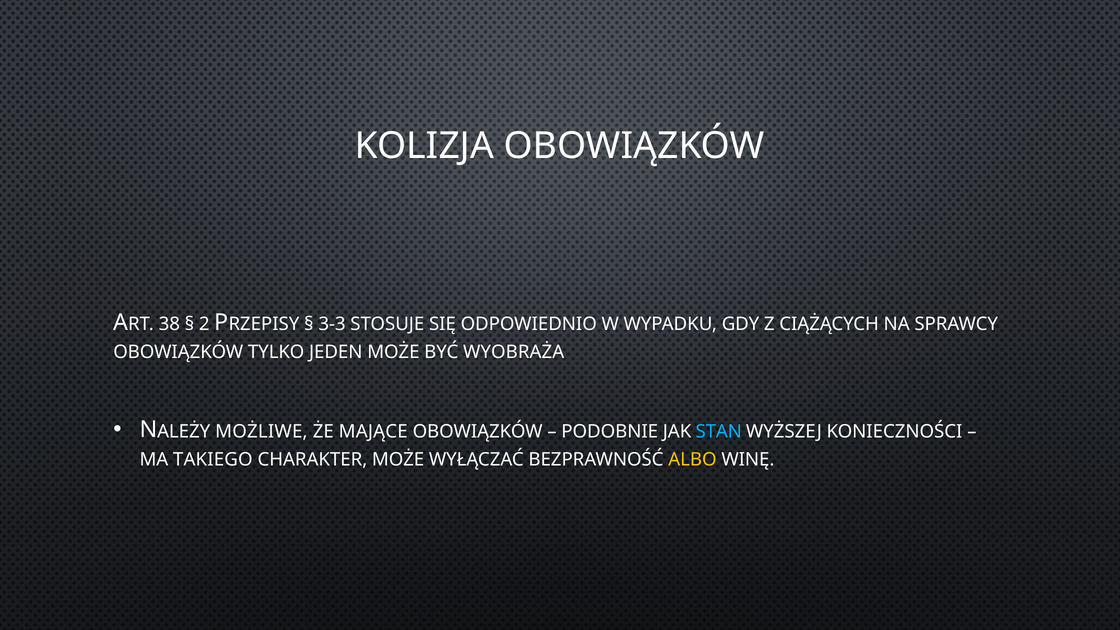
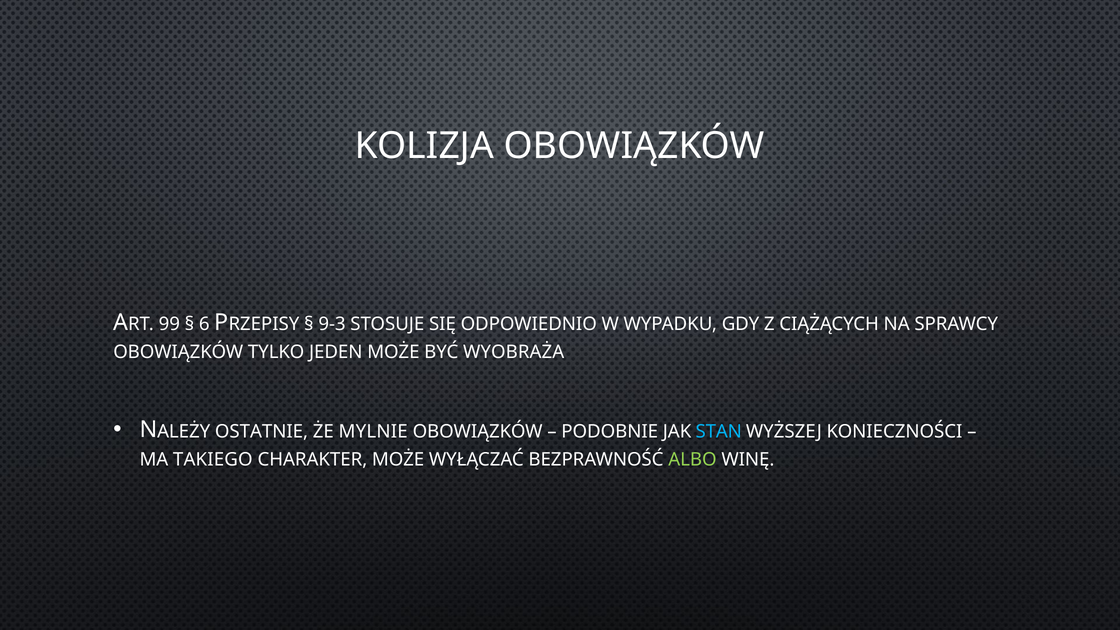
38: 38 -> 99 (169, 324)
2: 2 -> 6 (204, 324)
3-3: 3-3 -> 9-3 (332, 324)
MOŻLIWE: MOŻLIWE -> OSTATNIE (262, 431)
MAJĄCE: MAJĄCE -> MYLNIE (373, 431)
ALBO colour: yellow -> light green (692, 459)
